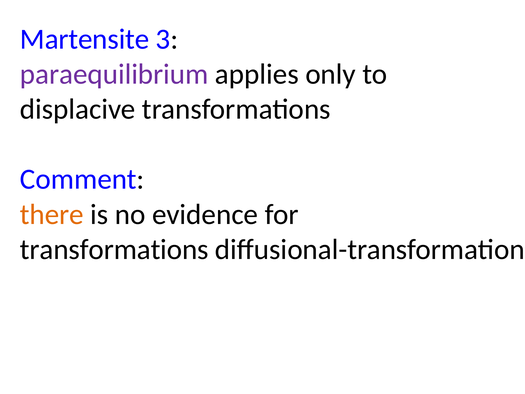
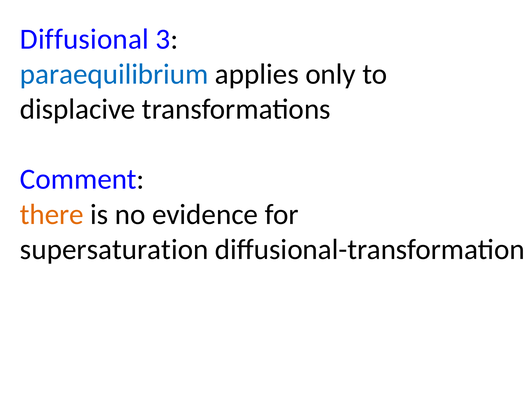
Martensite: Martensite -> Diffusional (84, 39)
paraequilibrium colour: purple -> blue (114, 74)
transformations: transformations -> supersaturation (114, 249)
